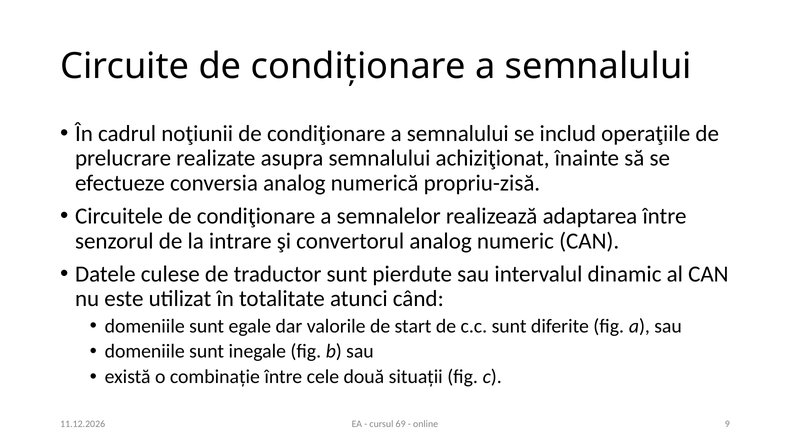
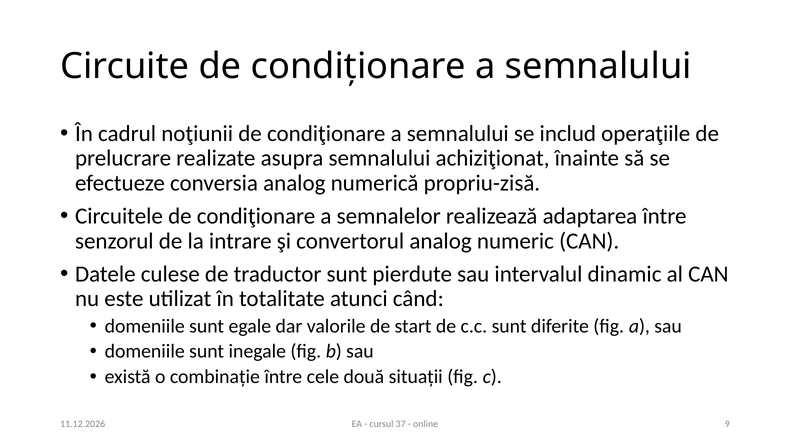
69: 69 -> 37 (401, 424)
